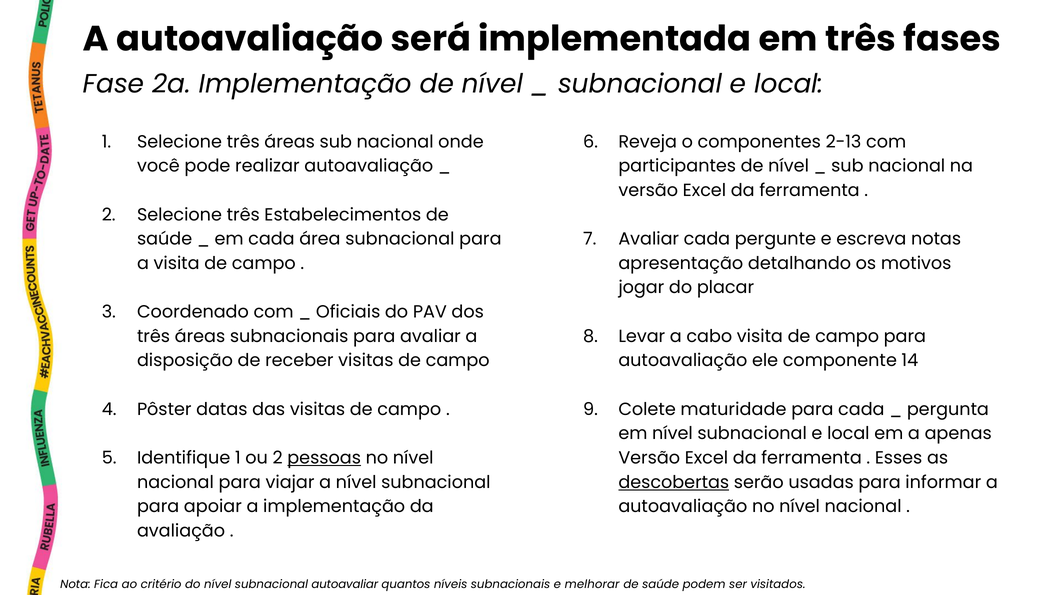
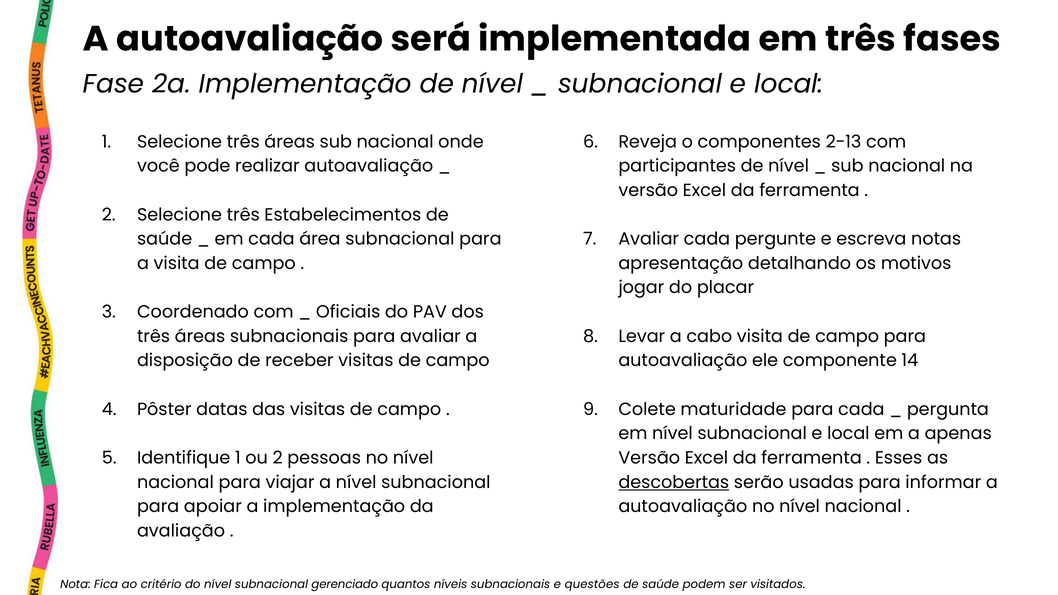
pessoas underline: present -> none (324, 458)
autoavaliar: autoavaliar -> gerenciado (345, 585)
melhorar: melhorar -> questões (592, 585)
